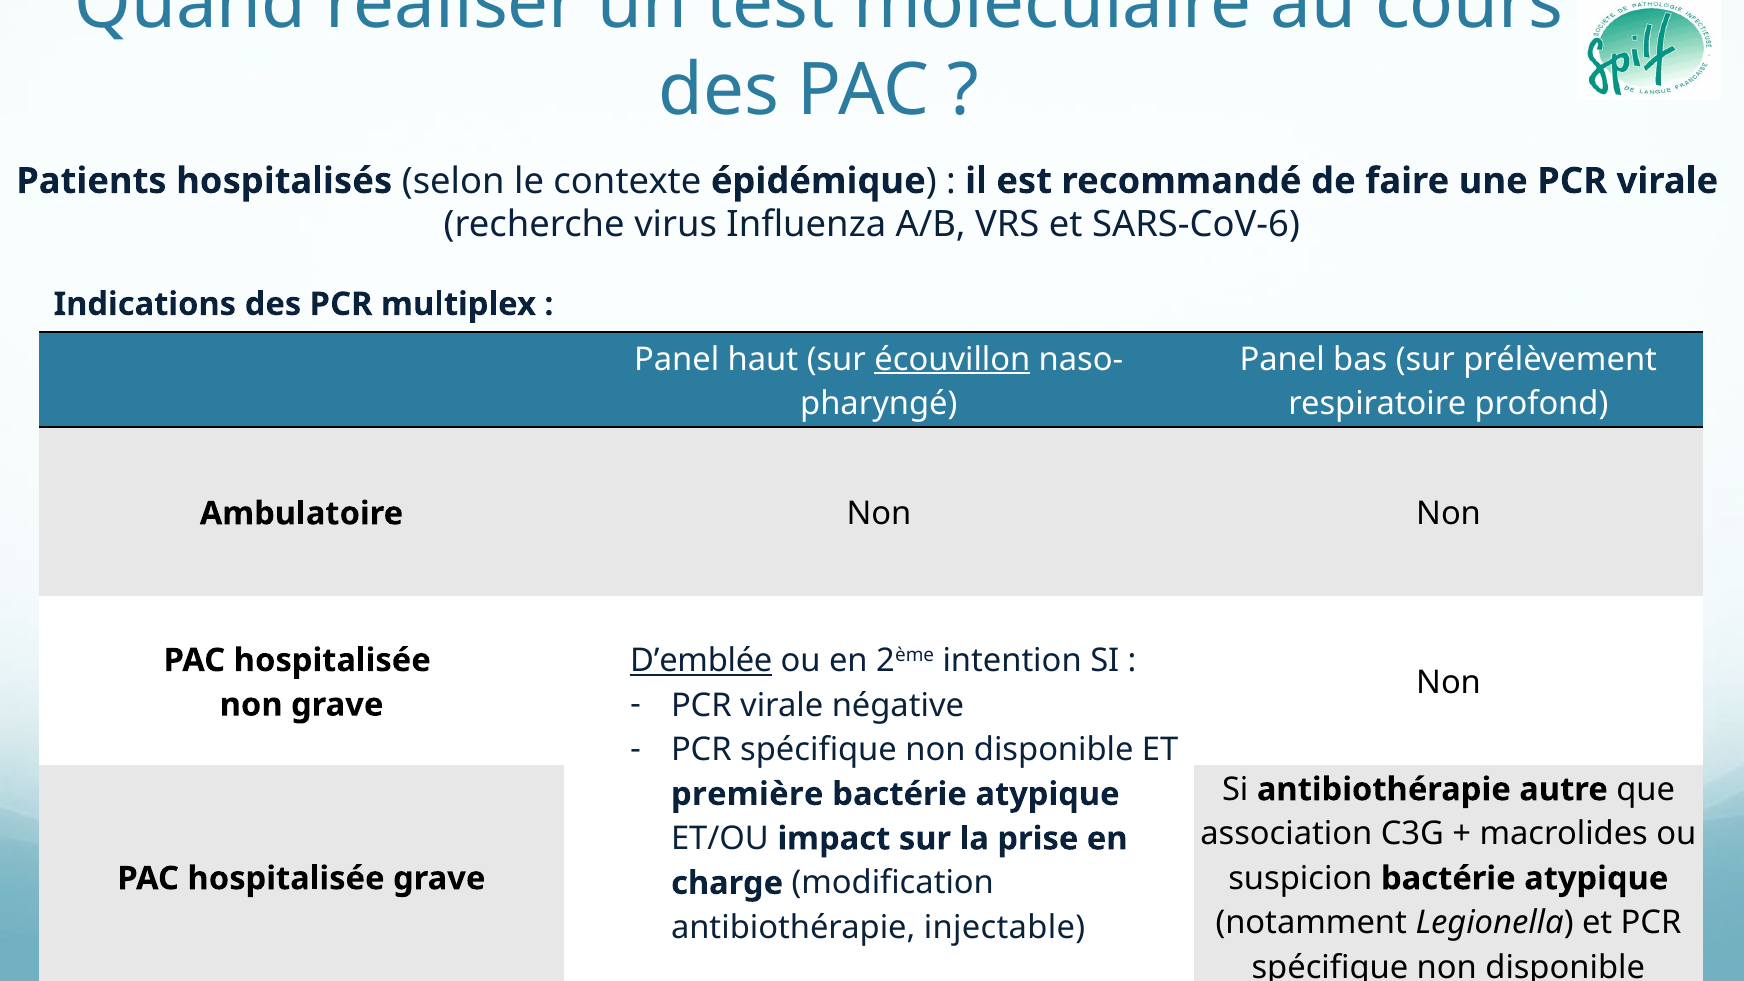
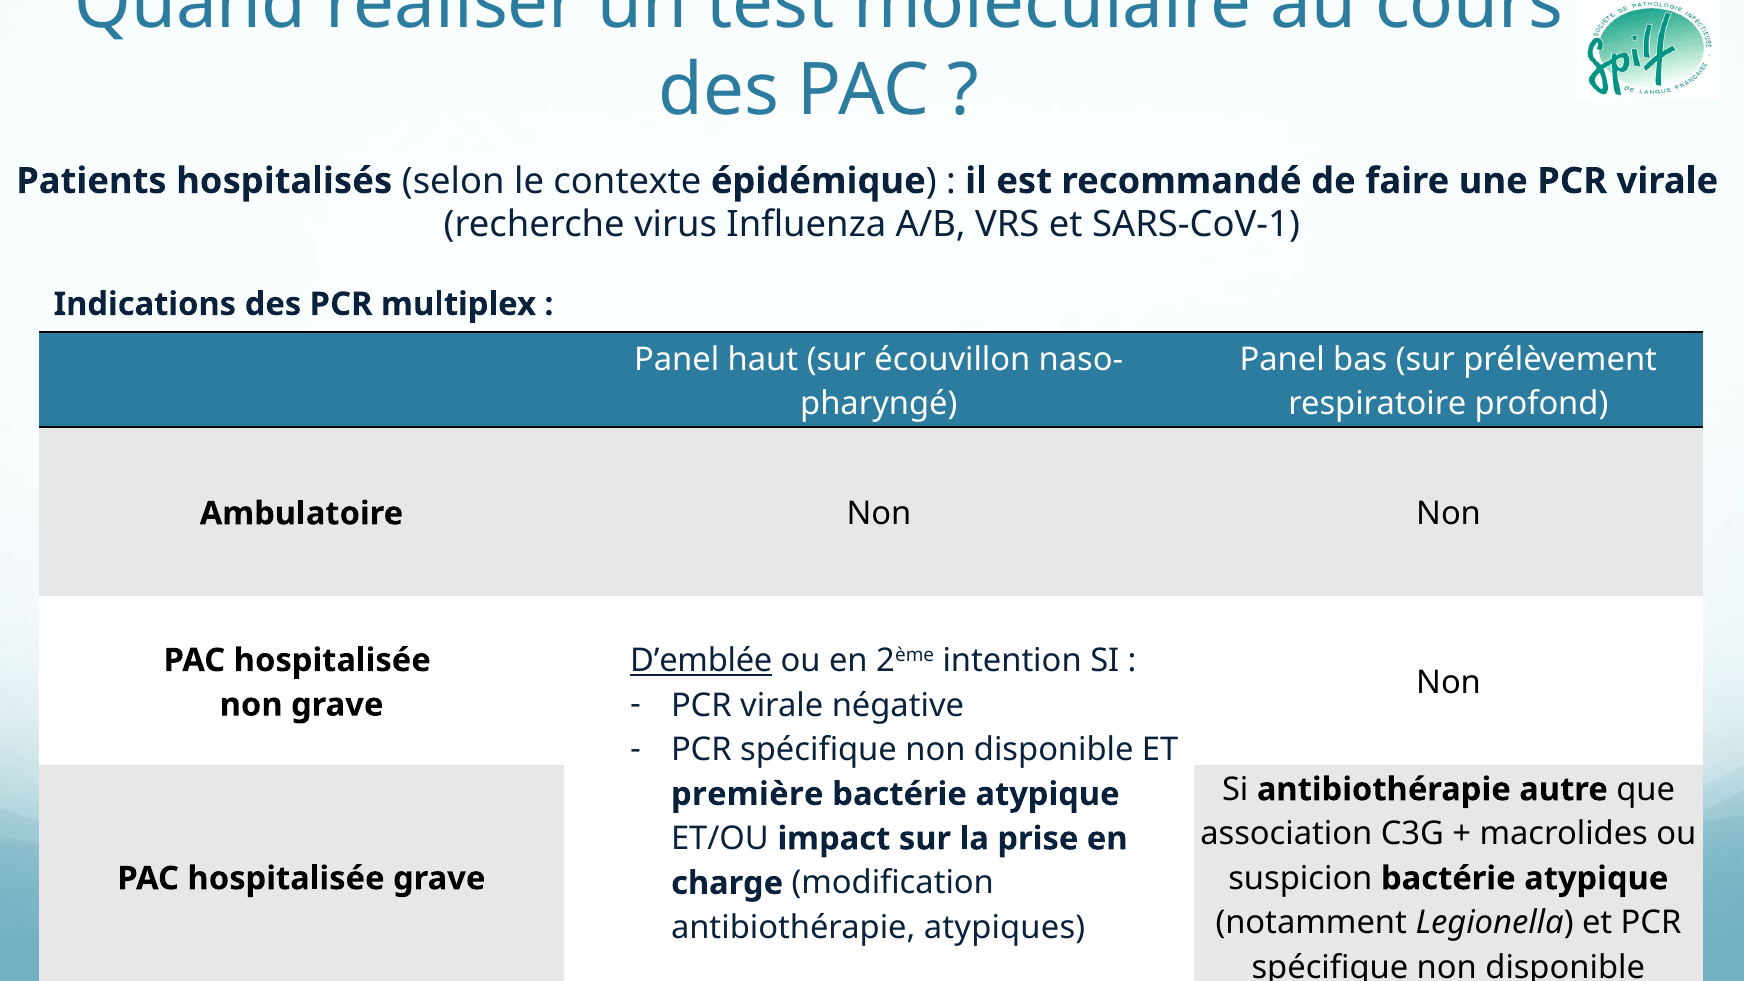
SARS-CoV-6: SARS-CoV-6 -> SARS-CoV-1 (1196, 225)
écouvillon underline: present -> none (952, 359)
injectable: injectable -> atypiques (1005, 928)
